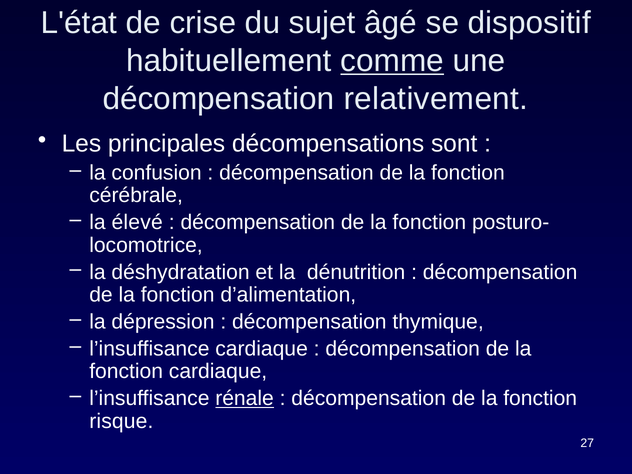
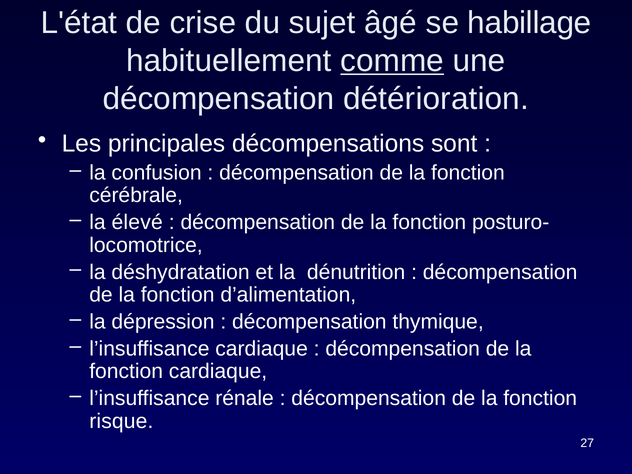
dispositif: dispositif -> habillage (529, 23)
relativement: relativement -> détérioration (436, 99)
rénale underline: present -> none (245, 398)
